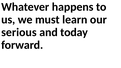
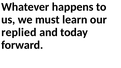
serious: serious -> replied (19, 32)
